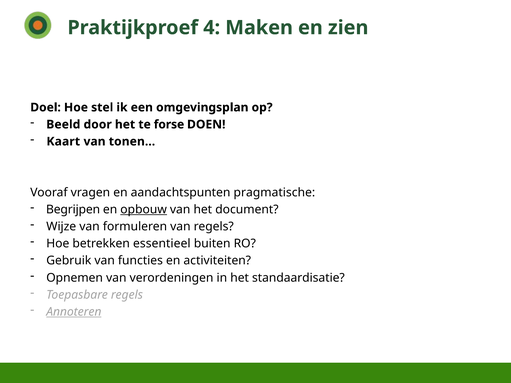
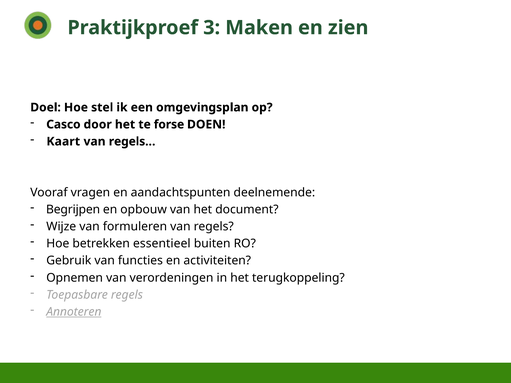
4: 4 -> 3 (212, 28)
Beeld: Beeld -> Casco (63, 125)
tonen…: tonen… -> regels… (132, 142)
pragmatische: pragmatische -> deelnemende (274, 193)
opbouw underline: present -> none (144, 210)
standaardisatie: standaardisatie -> terugkoppeling (298, 278)
